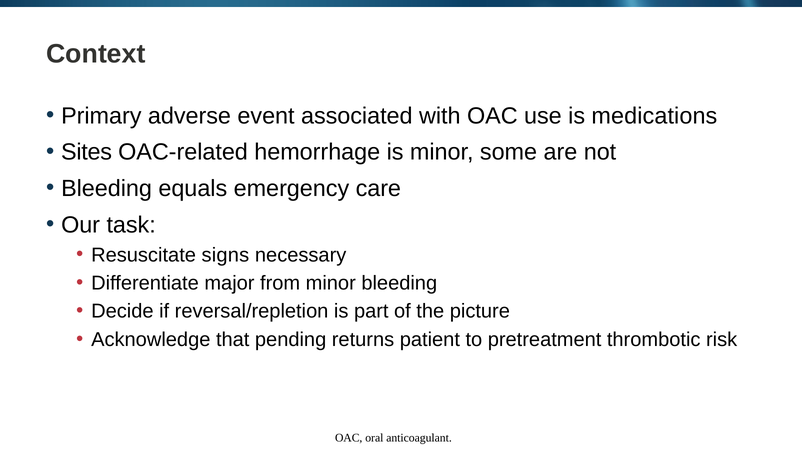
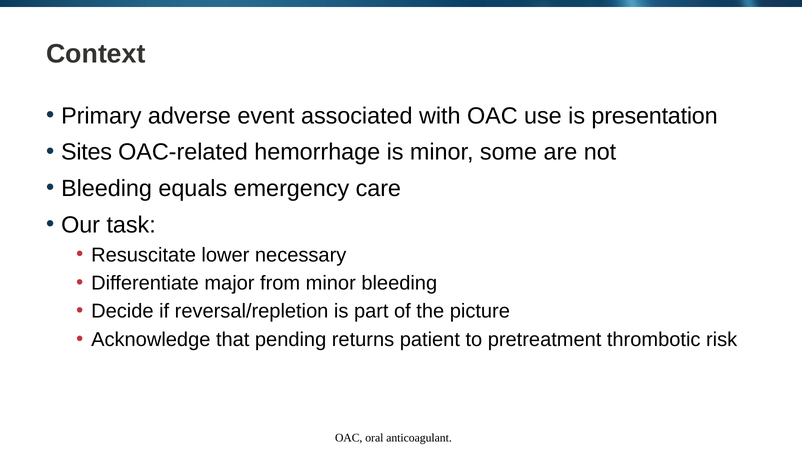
medications: medications -> presentation (655, 116)
signs: signs -> lower (225, 255)
